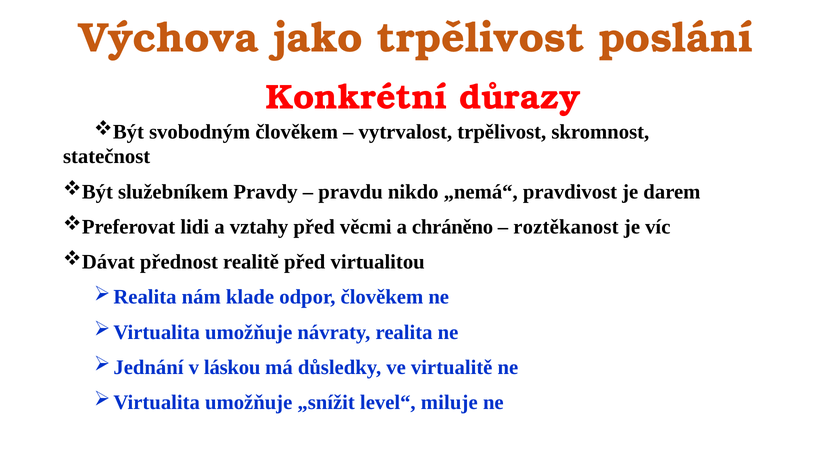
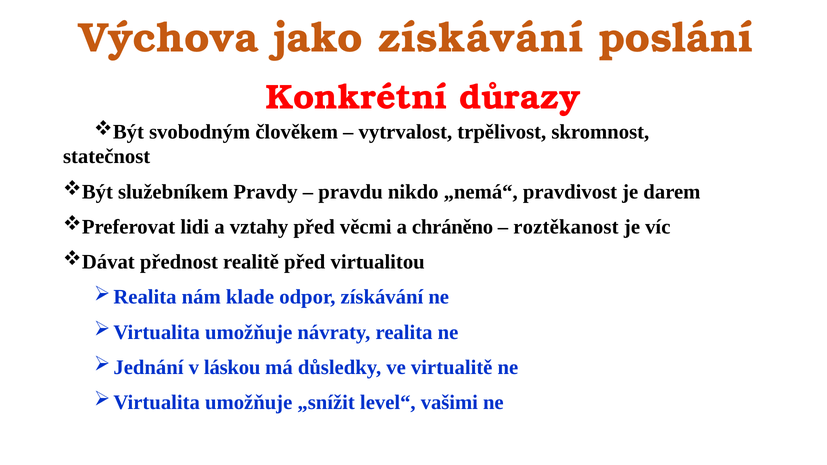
jako trpělivost: trpělivost -> získávání (480, 38)
odpor člověkem: člověkem -> získávání (382, 297)
miluje: miluje -> vašimi (449, 403)
